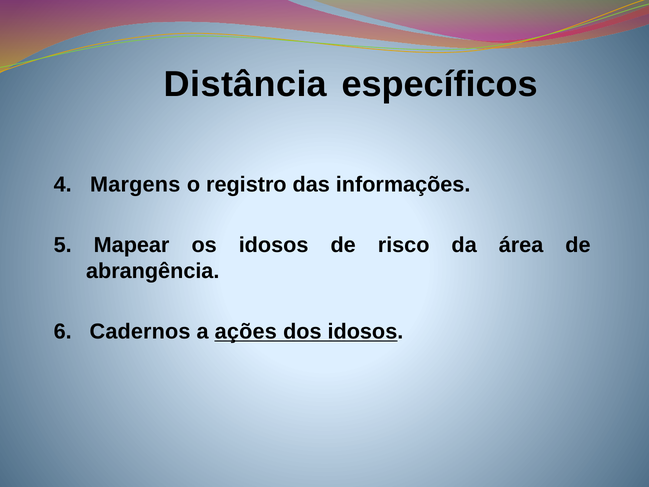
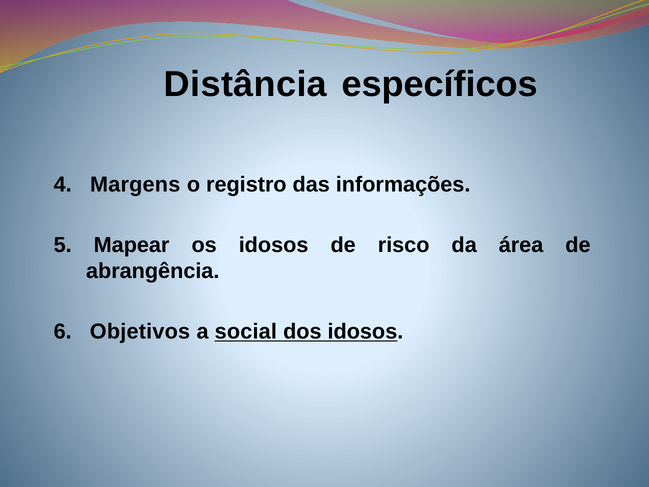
Cadernos: Cadernos -> Objetivos (140, 331)
ações: ações -> social (246, 331)
